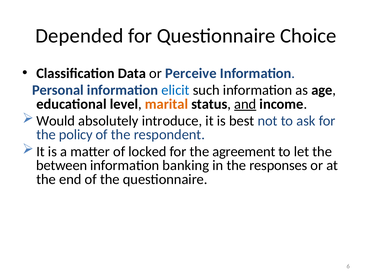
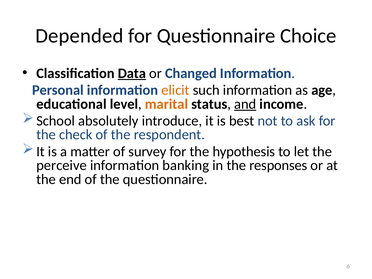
Data underline: none -> present (132, 73)
Perceive: Perceive -> Changed (191, 73)
elicit colour: blue -> orange (175, 90)
Would: Would -> School (56, 121)
policy: policy -> check (76, 135)
locked: locked -> survey (148, 151)
agreement: agreement -> hypothesis (244, 151)
between: between -> perceive (62, 165)
